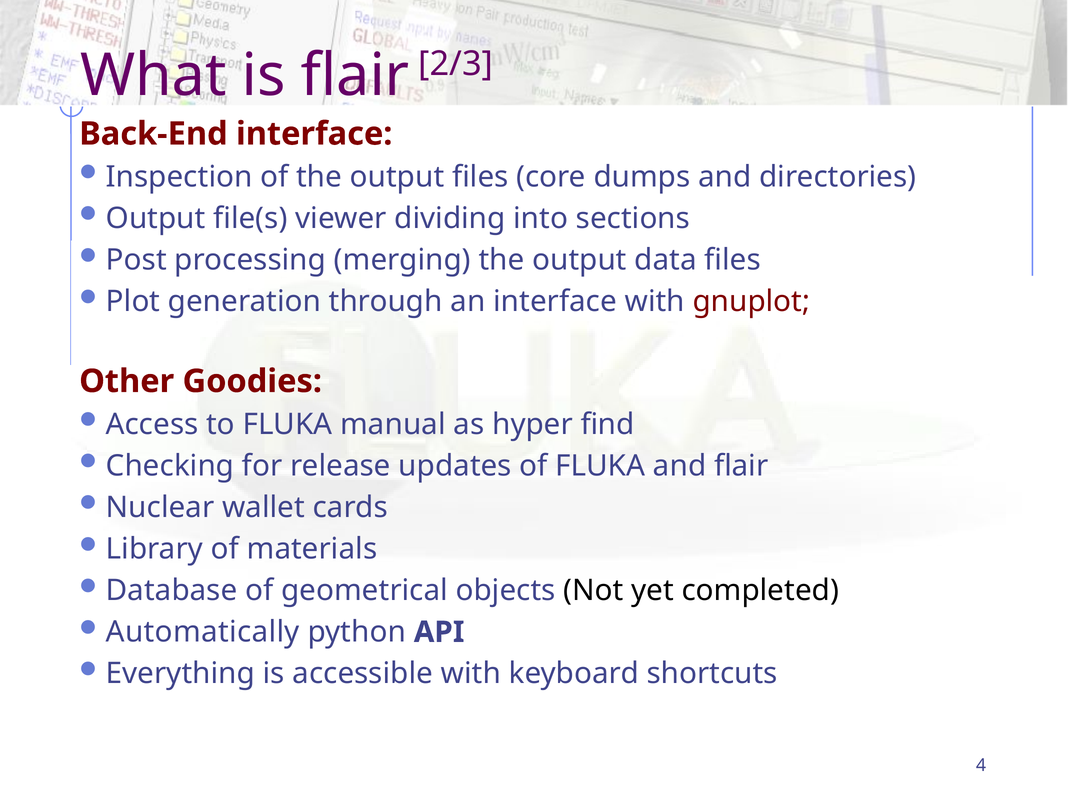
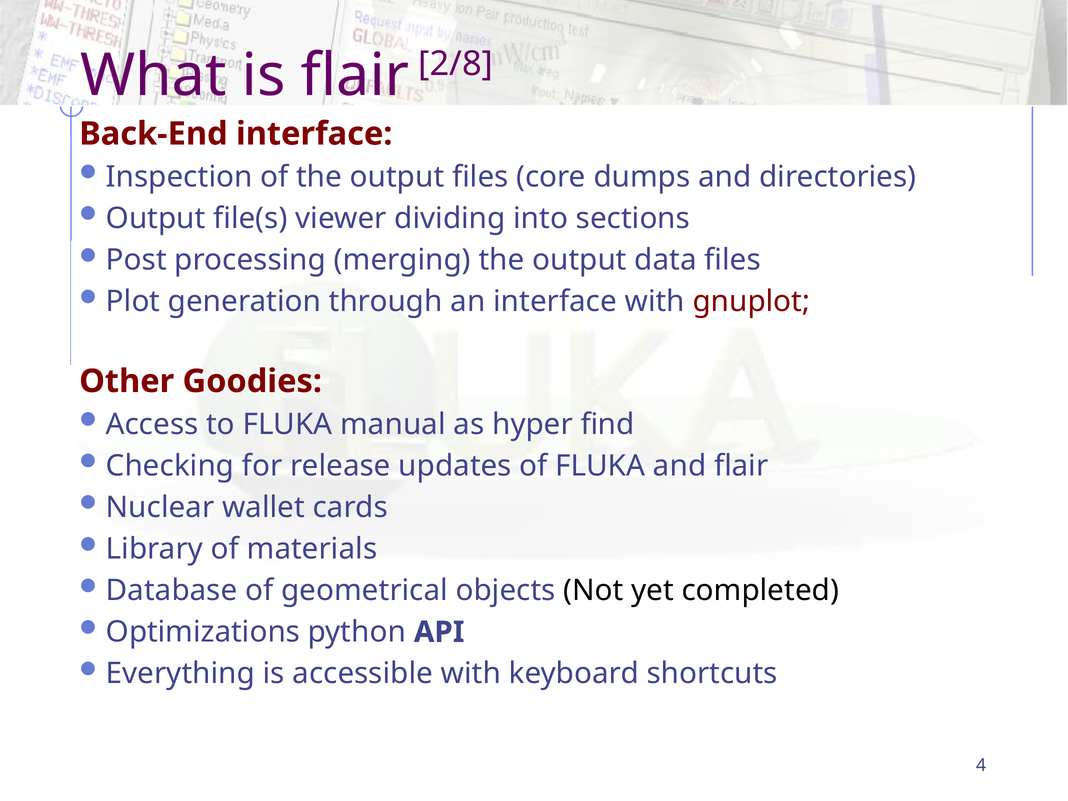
2/3: 2/3 -> 2/8 (456, 64)
Automatically: Automatically -> Optimizations (203, 632)
